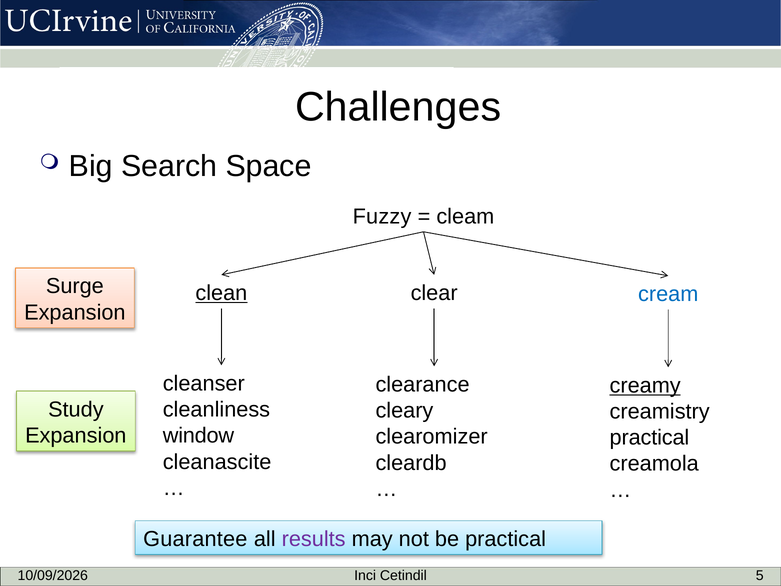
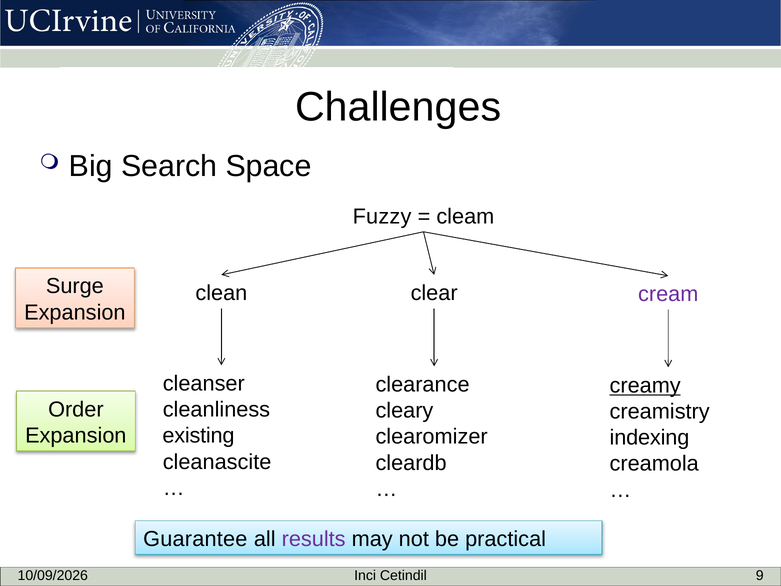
clean underline: present -> none (221, 293)
cream colour: blue -> purple (668, 294)
Study: Study -> Order (76, 409)
window: window -> existing (198, 436)
practical: practical -> indexing (649, 438)
5: 5 -> 9 (760, 576)
